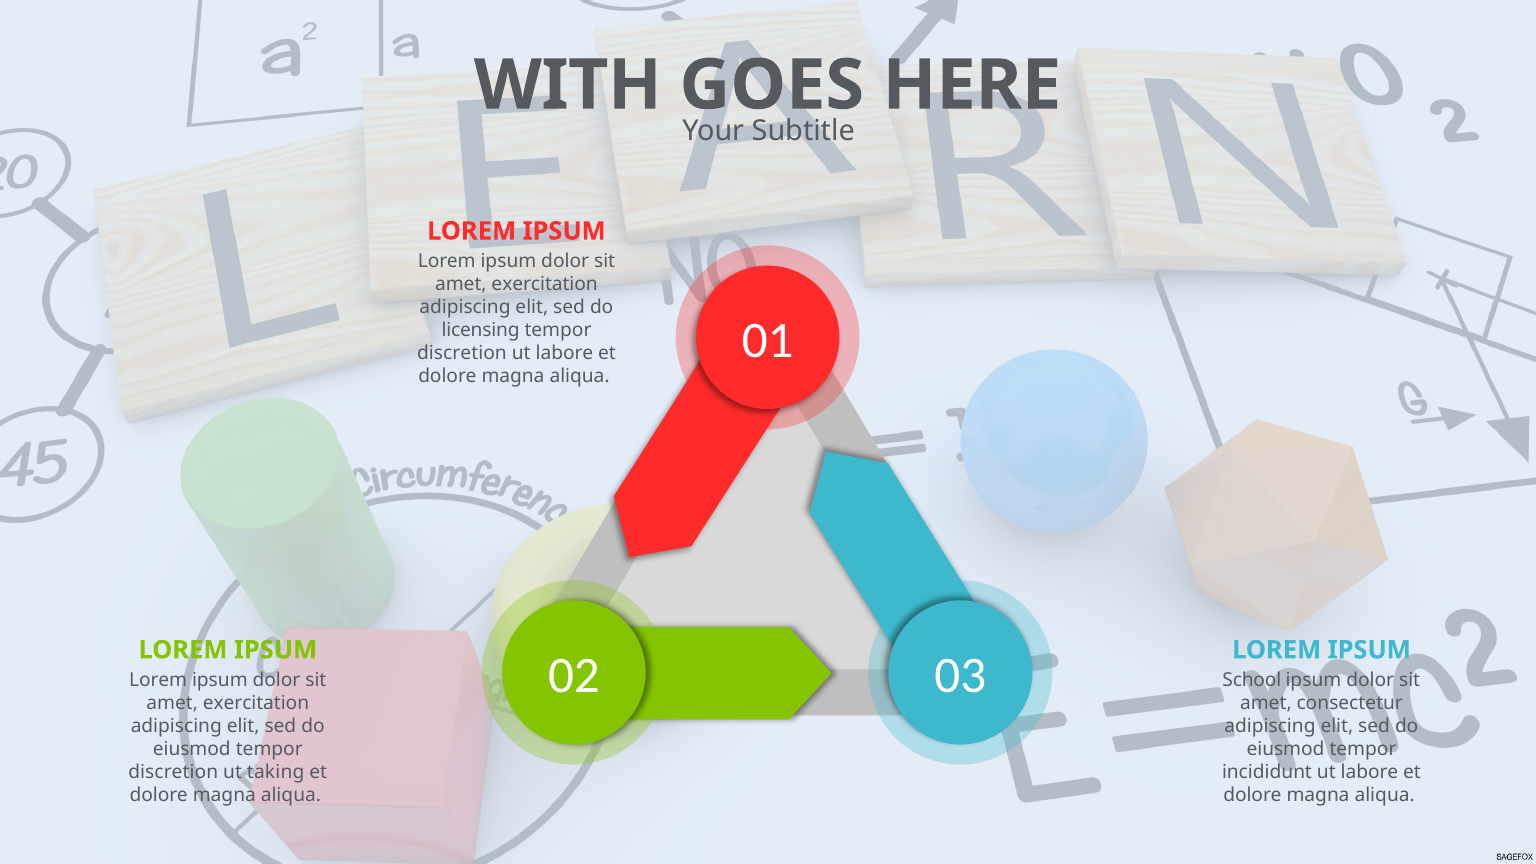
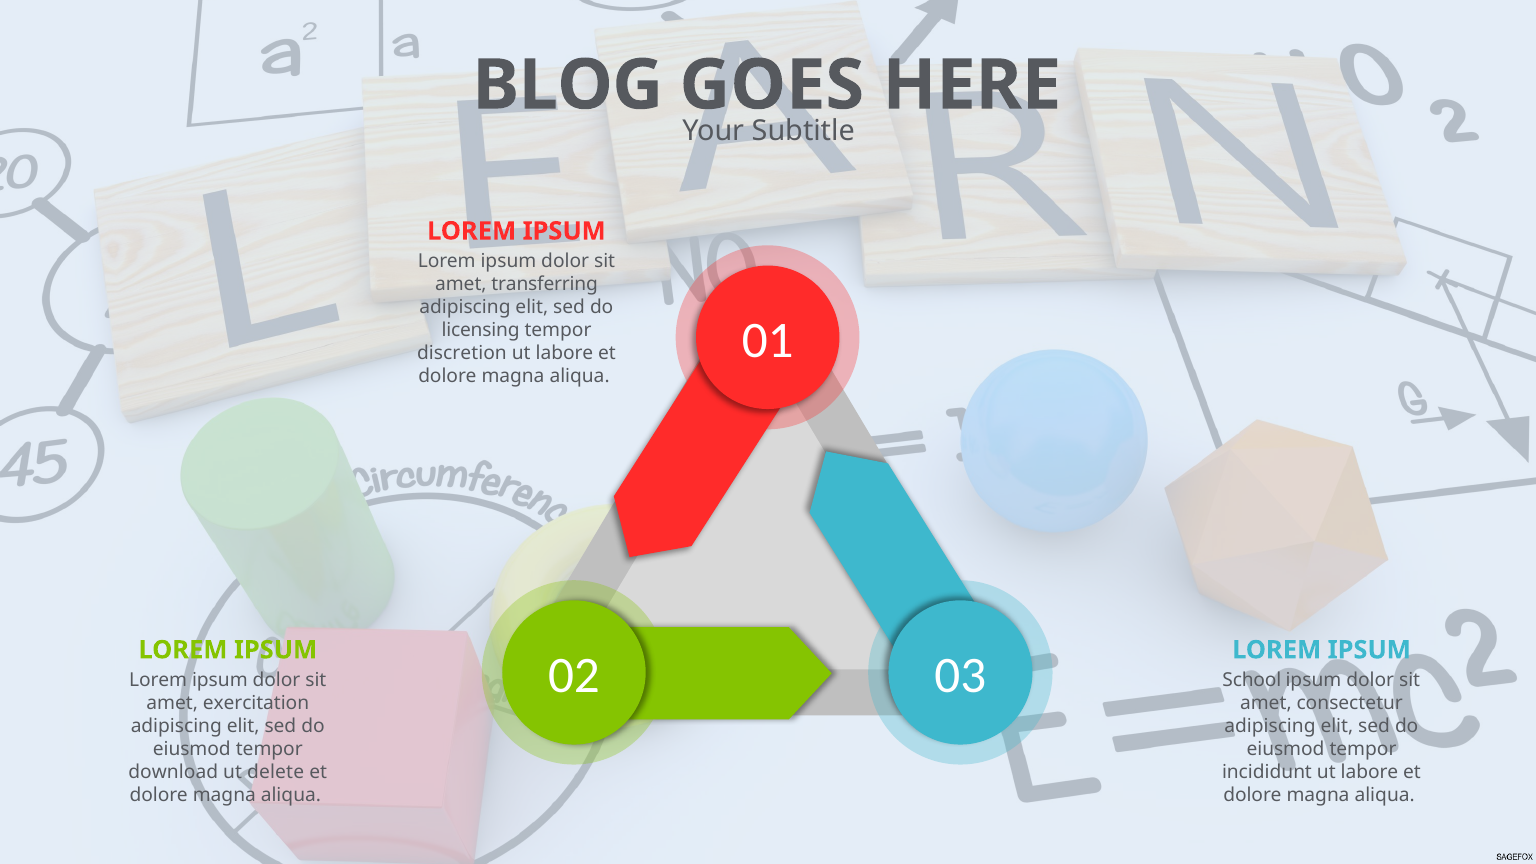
WITH: WITH -> BLOG (568, 85)
exercitation: exercitation -> transferring (545, 284)
discretion: discretion -> download (173, 772)
taking: taking -> delete (276, 772)
